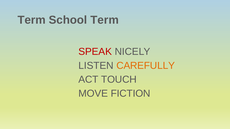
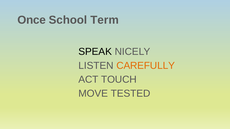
Term: Term -> Once (32, 20)
SPEAK colour: red -> black (95, 52)
FICTION: FICTION -> TESTED (131, 94)
